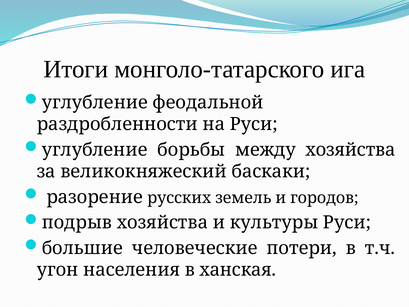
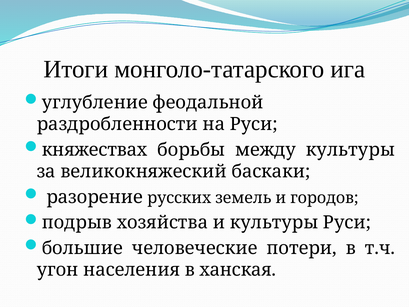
углубление: углубление -> княжествах (95, 150)
между хозяйства: хозяйства -> культуры (350, 150)
